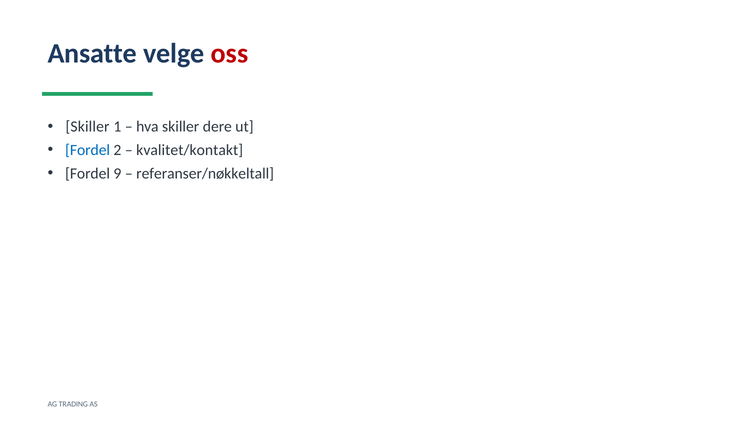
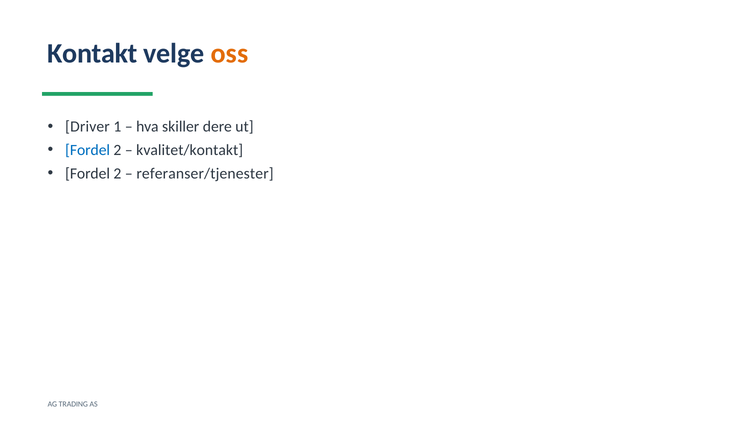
Ansatte: Ansatte -> Kontakt (92, 53)
oss colour: red -> orange (230, 53)
Skiller: Skiller -> Driver (88, 127)
9: 9 -> 2 (117, 174)
referanser/nøkkeltall: referanser/nøkkeltall -> referanser/tjenester (205, 174)
